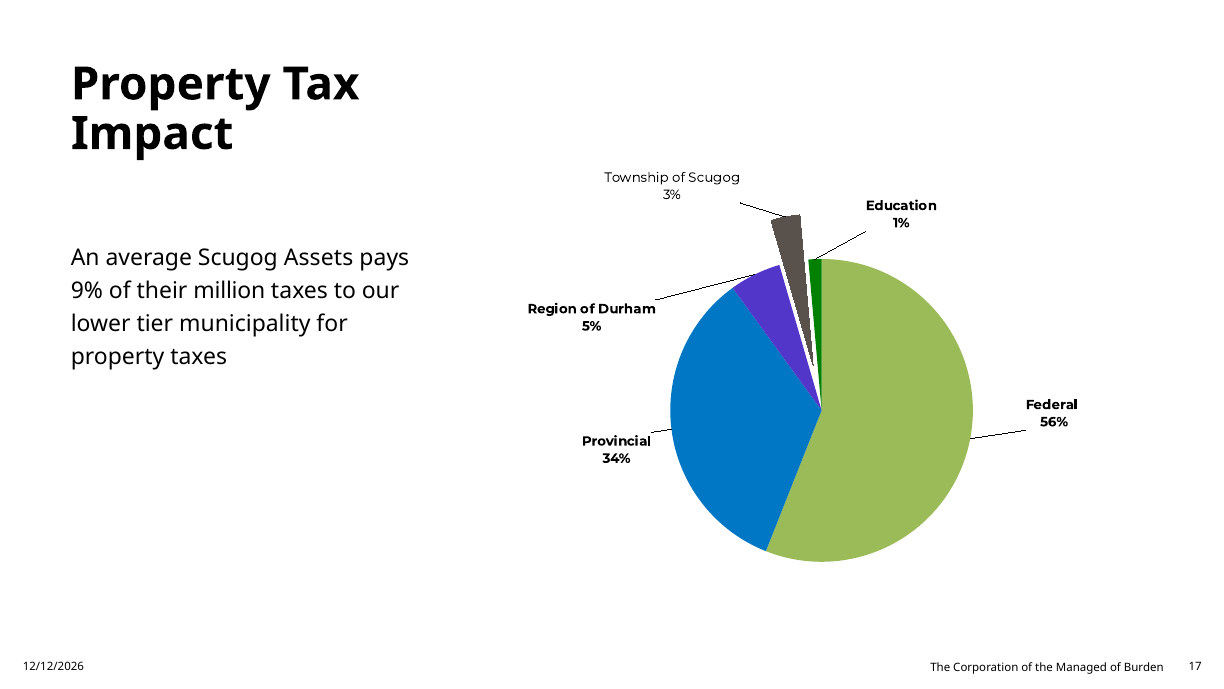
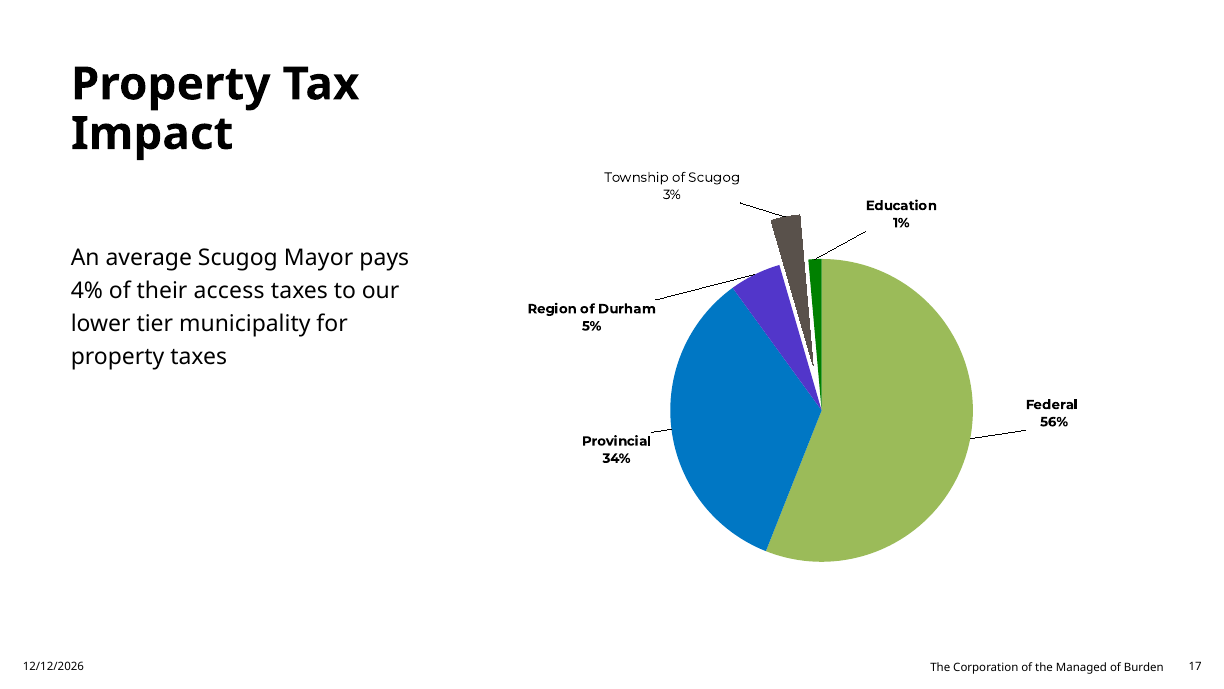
Assets: Assets -> Mayor (319, 258)
9%: 9% -> 4% (87, 291)
million: million -> access (229, 291)
